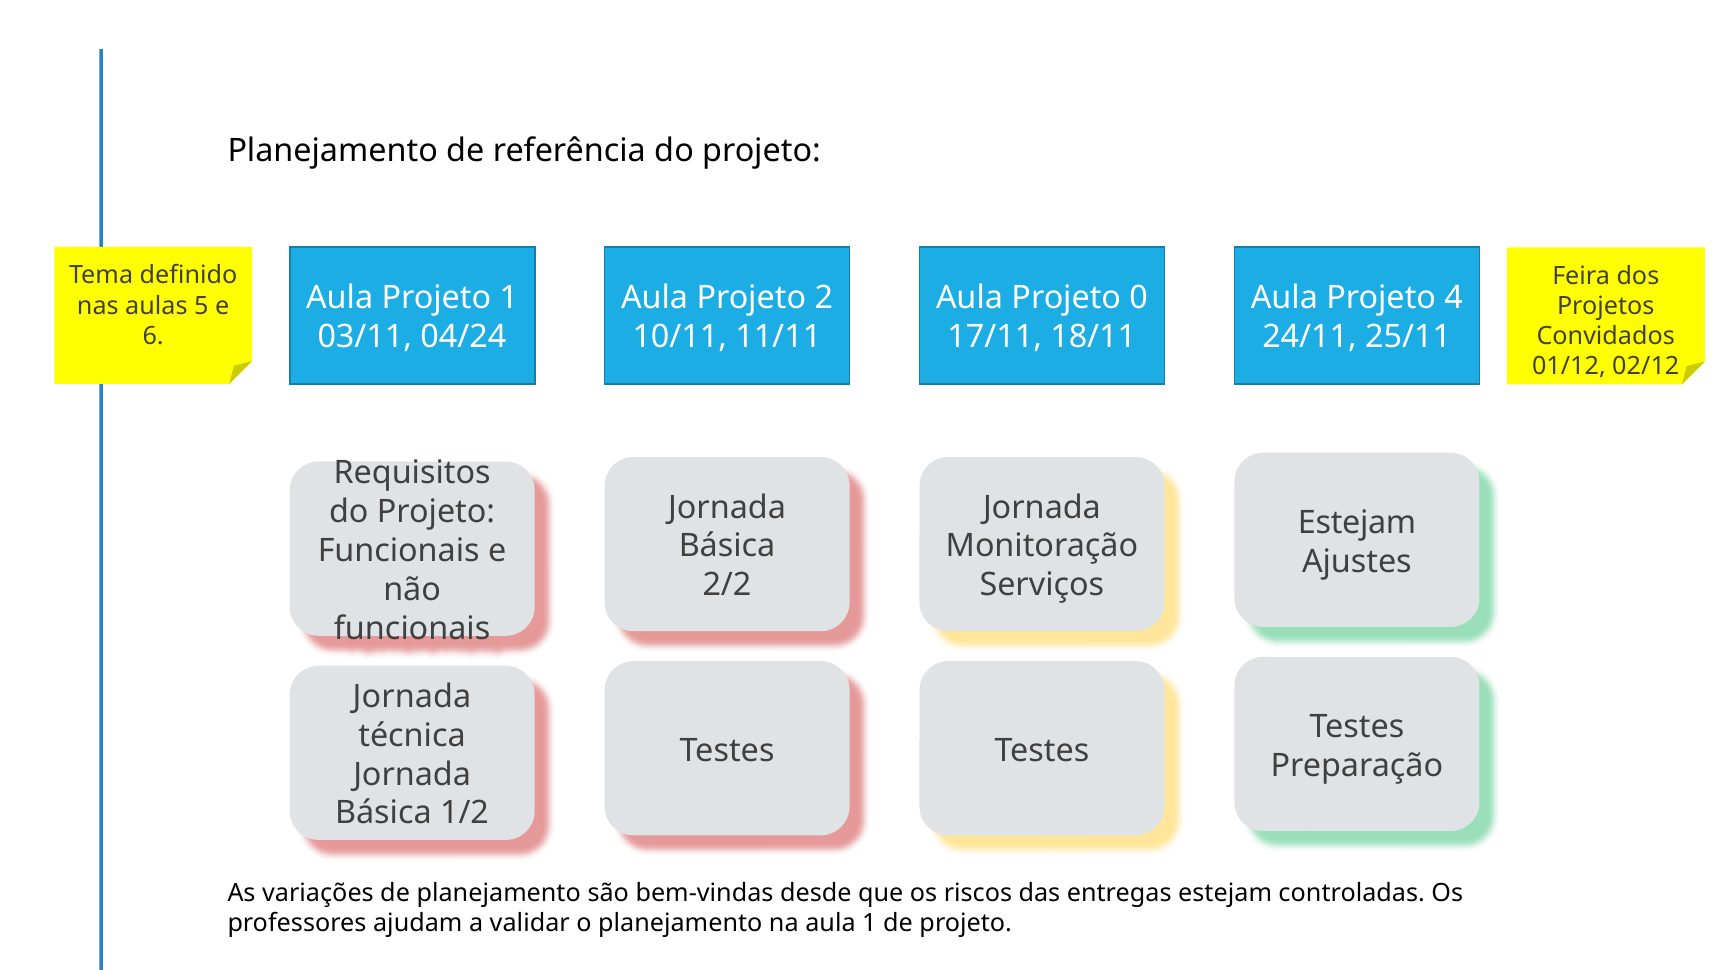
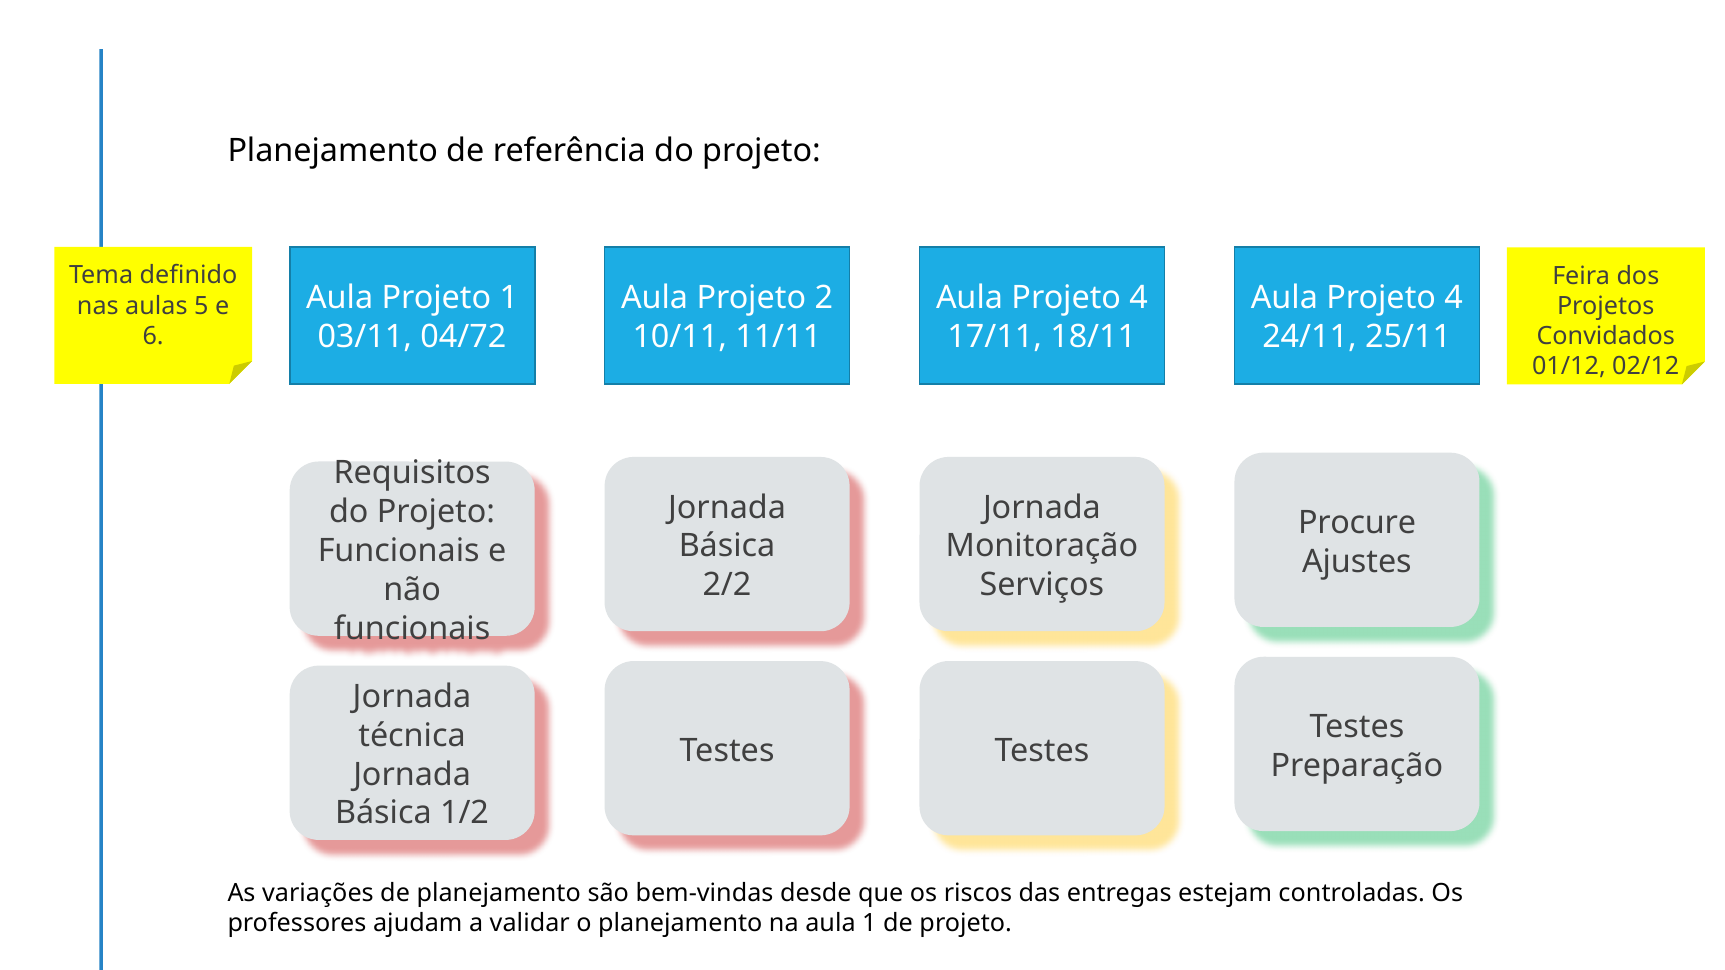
0: 0 -> 4 (1139, 298)
04/24: 04/24 -> 04/72 (463, 337)
Estejam: Estejam -> Procure (1357, 523)
